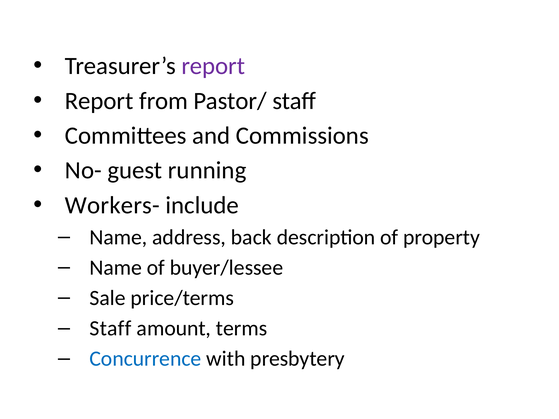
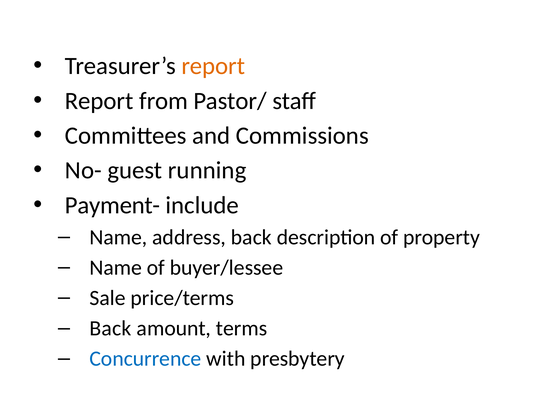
report colour: purple -> orange (213, 66)
Workers-: Workers- -> Payment- (113, 205)
Staff: Staff -> Back (110, 329)
